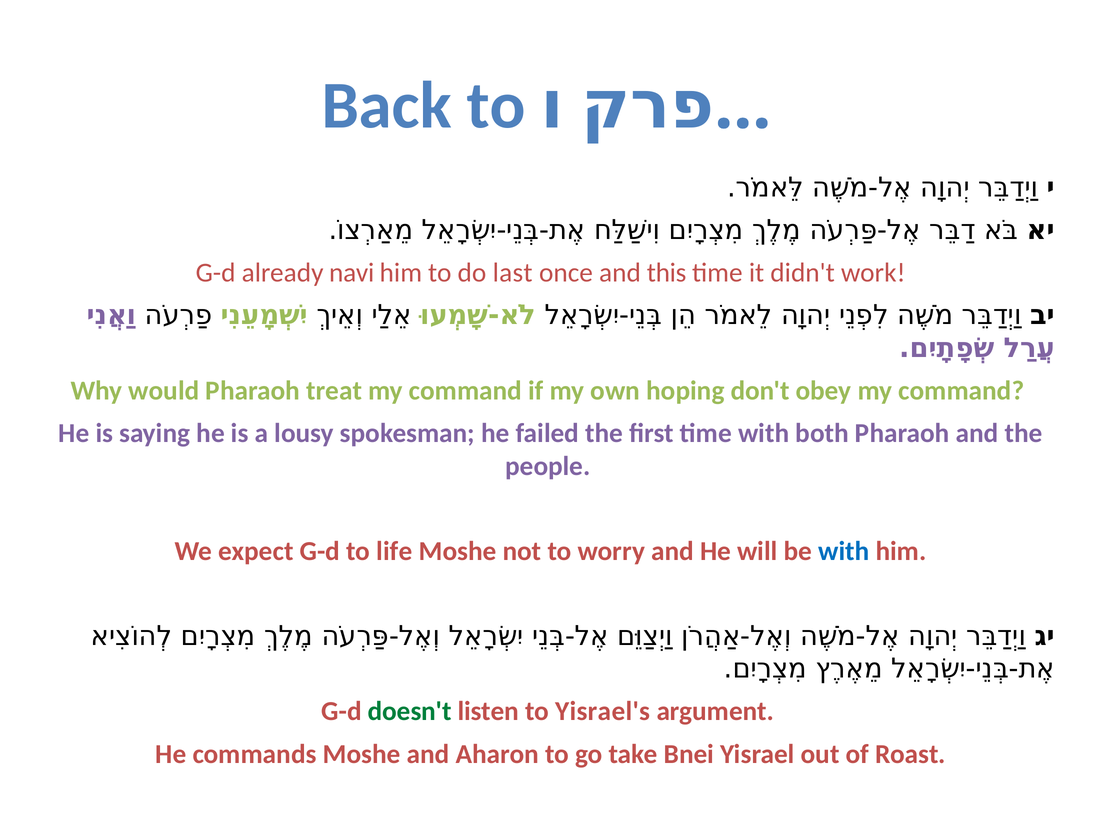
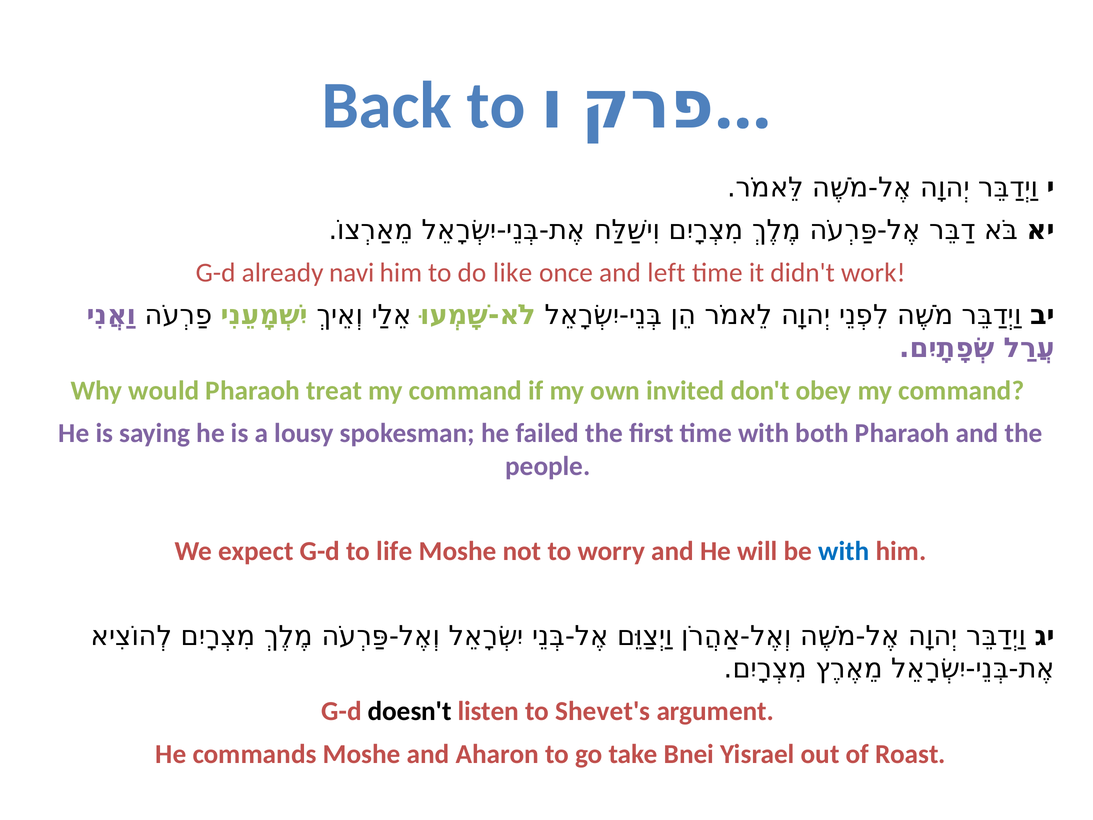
last: last -> like (513, 273)
this: this -> left (666, 273)
hoping: hoping -> invited (685, 391)
doesn't colour: green -> black (410, 711)
Yisrael's: Yisrael's -> Shevet's (603, 711)
